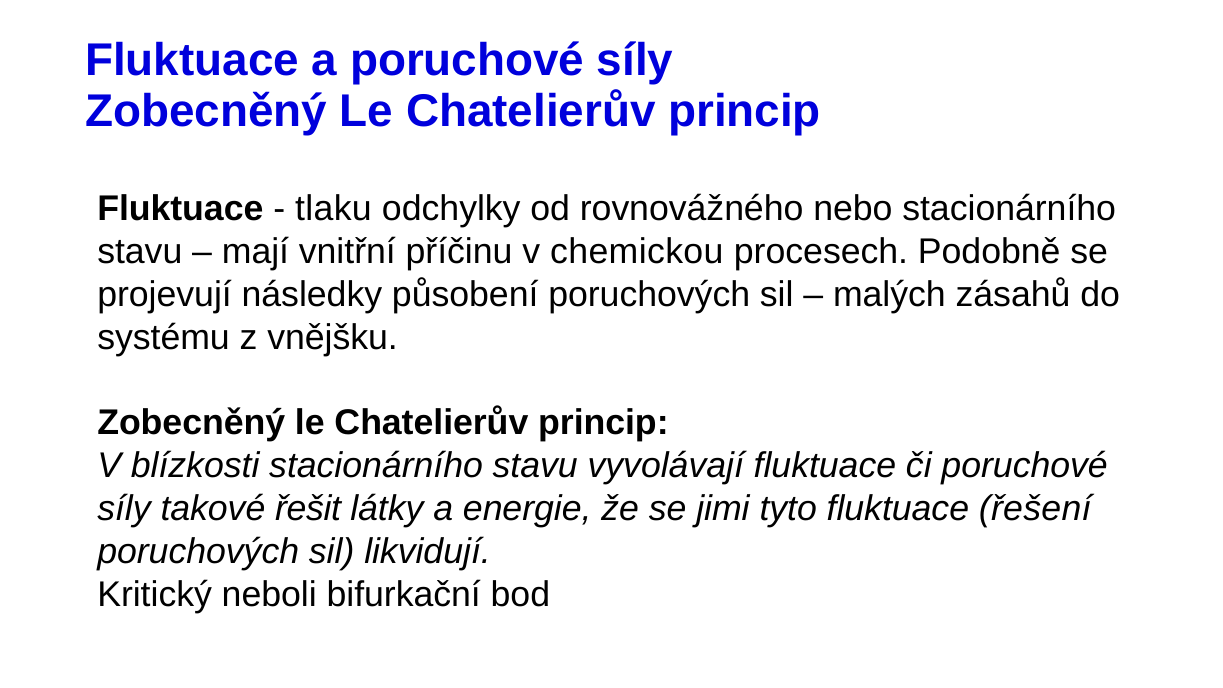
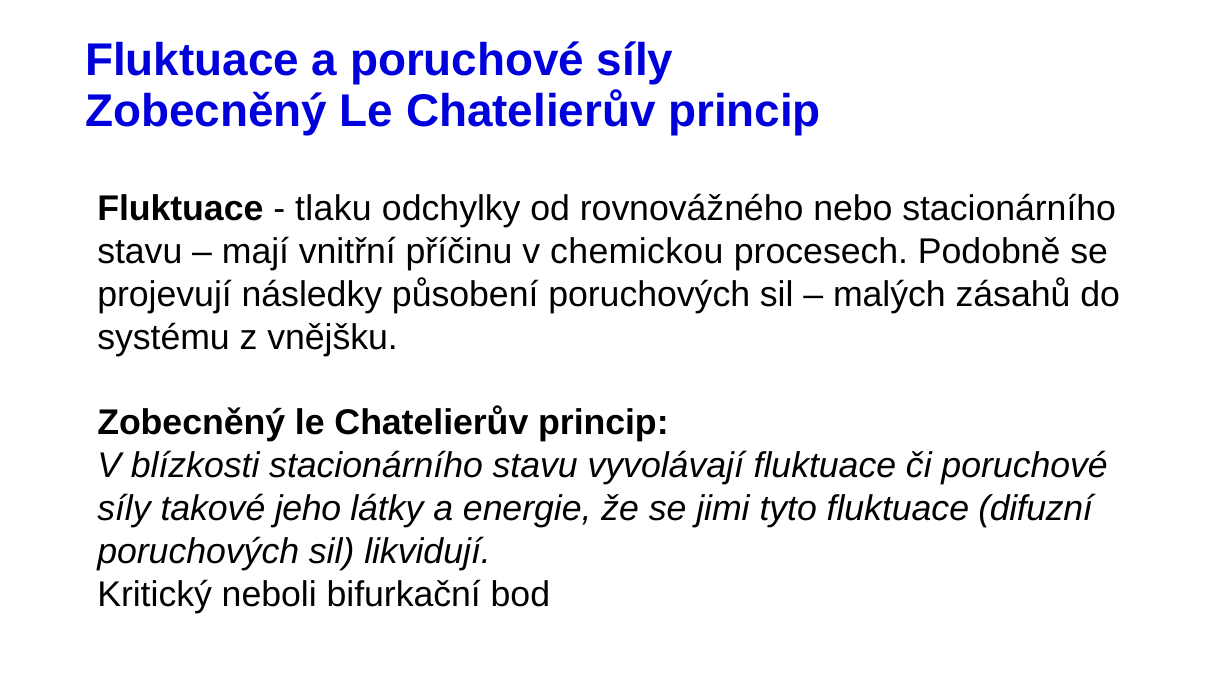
řešit: řešit -> jeho (308, 509)
řešení: řešení -> difuzní (1036, 509)
